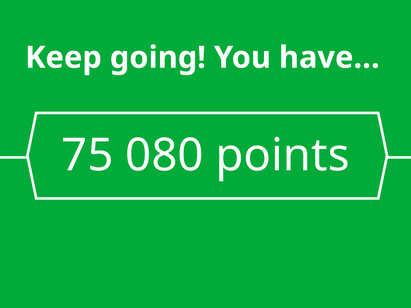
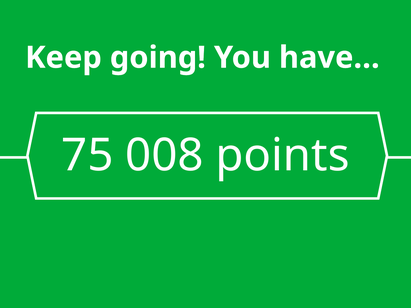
080: 080 -> 008 (164, 156)
